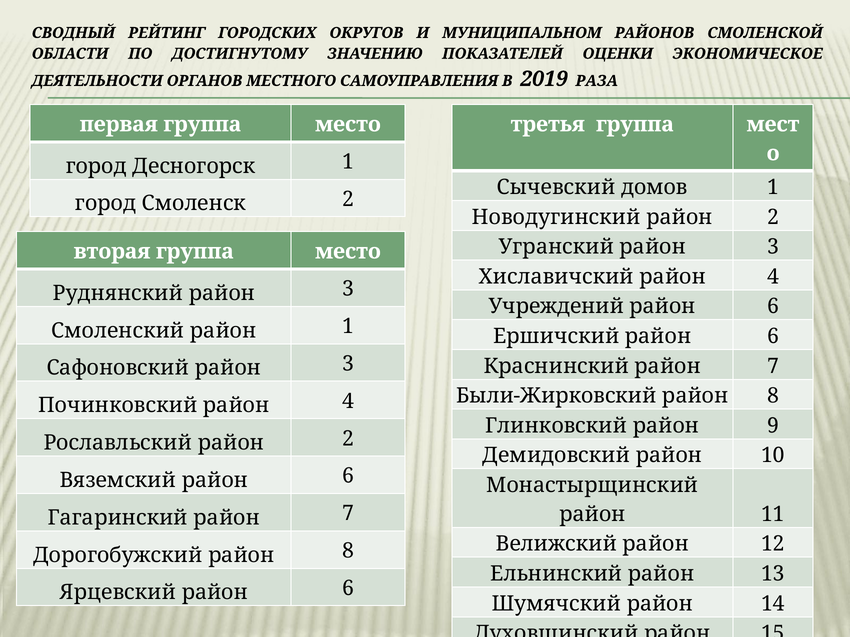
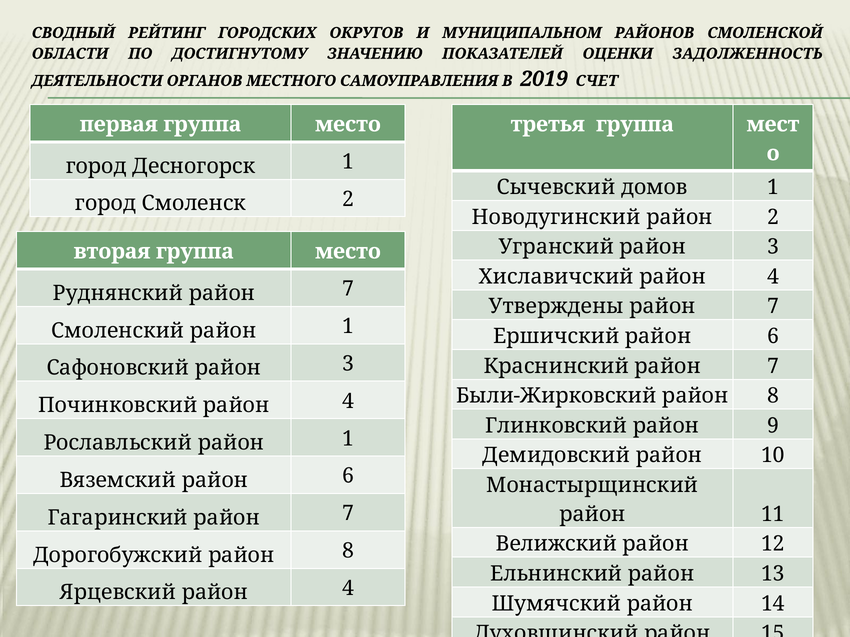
ЭКОНОМИЧЕСКОЕ: ЭКОНОМИЧЕСКОЕ -> ЗАДОЛЖЕННОСТЬ (748, 54)
РАЗА: РАЗА -> СЧЕТ (597, 81)
Руднянский район 3: 3 -> 7 (348, 289)
Учреждений: Учреждений -> Утверждены (556, 307)
6: 6 -> 7 (773, 307)
Рославльский район 2: 2 -> 1 (348, 439)
Ярцевский район 6: 6 -> 4 (348, 589)
